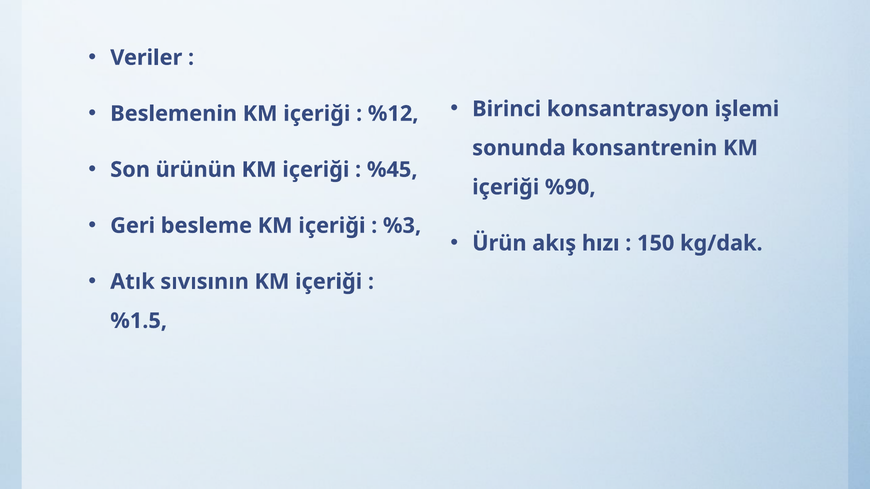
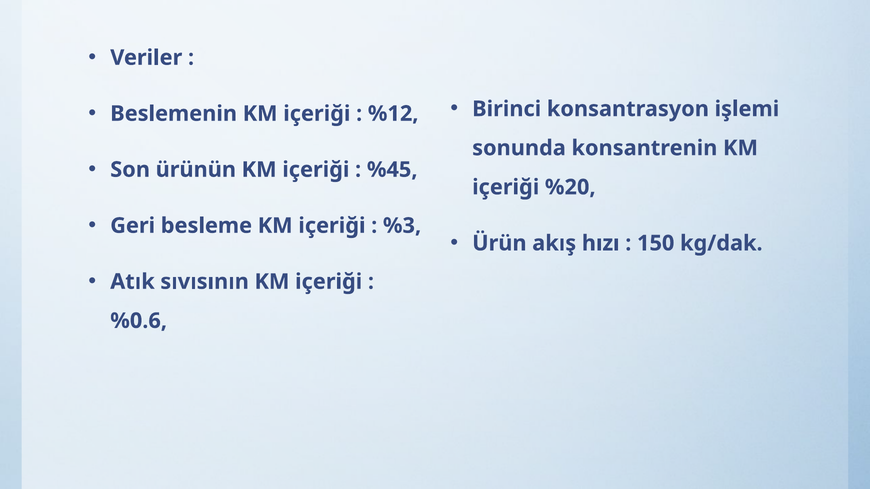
%90: %90 -> %20 (570, 187)
%1.5: %1.5 -> %0.6 (139, 321)
